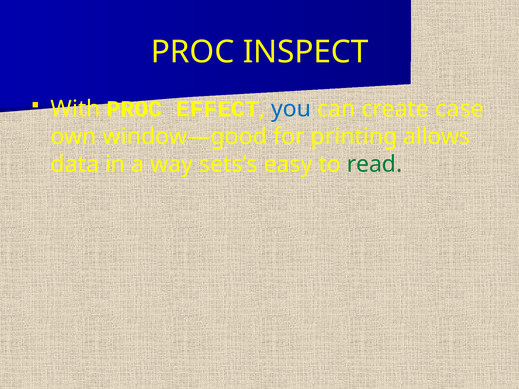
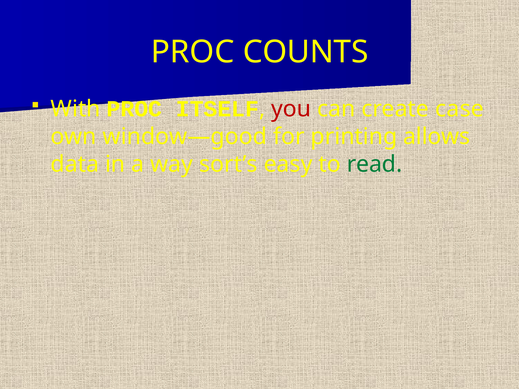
INSPECT: INSPECT -> COUNTS (306, 52)
EFFECT: EFFECT -> ITSELF (217, 109)
you colour: blue -> red (291, 109)
sets’s: sets’s -> sort’s (228, 164)
